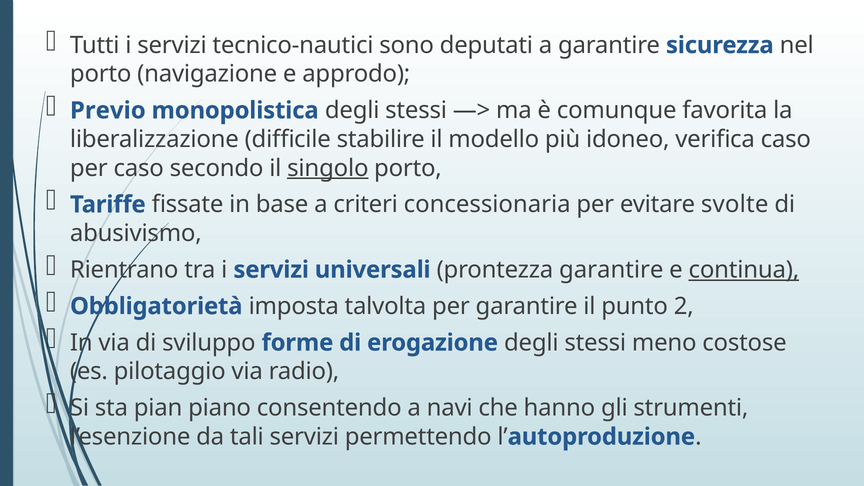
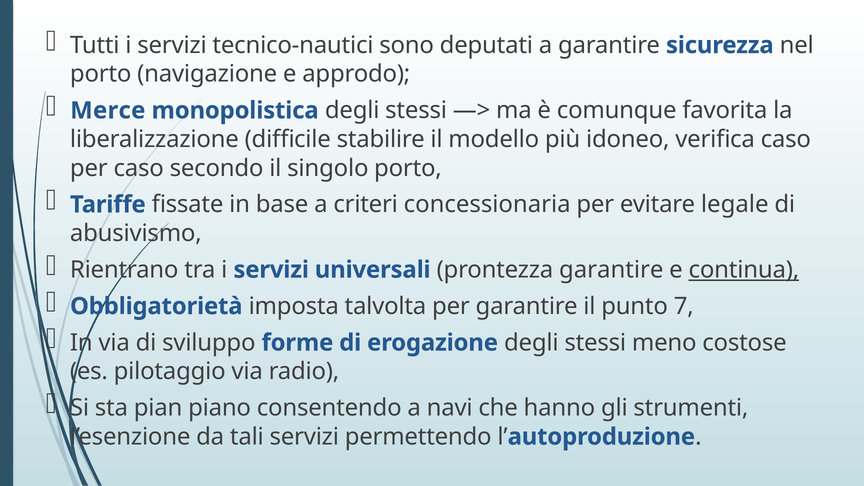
Previo: Previo -> Merce (108, 110)
singolo underline: present -> none (328, 168)
svolte: svolte -> legale (735, 205)
2: 2 -> 7 (684, 306)
